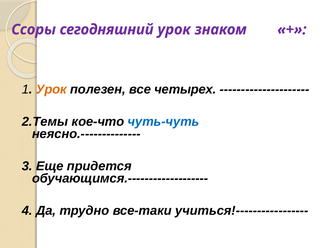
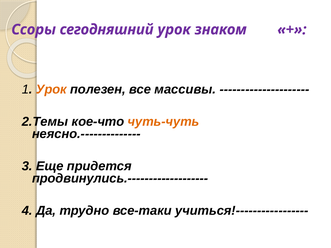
четырех: четырех -> массивы (185, 89)
чуть-чуть colour: blue -> orange (163, 122)
обучающимся.-------------------: обучающимся.------------------- -> продвинулись.------------------- (120, 179)
